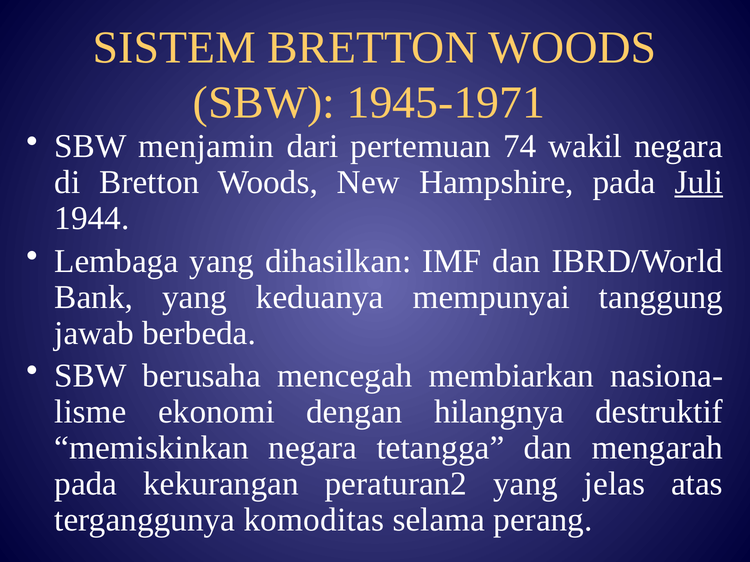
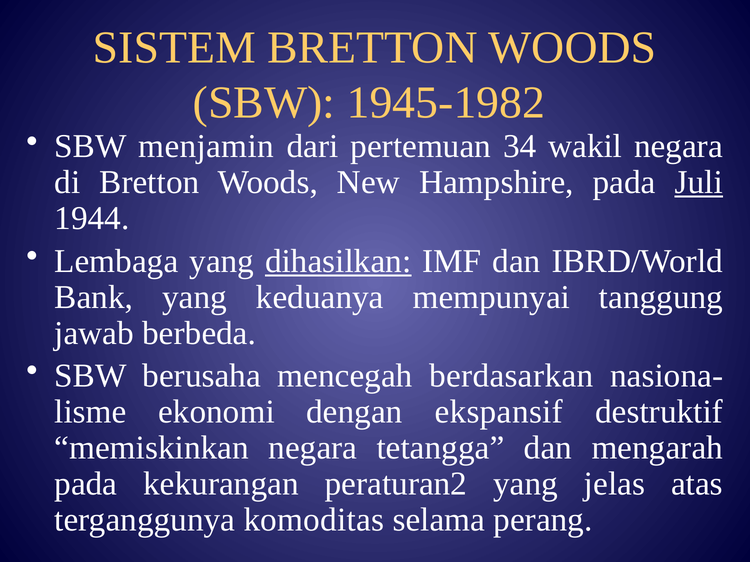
1945-1971: 1945-1971 -> 1945-1982 (446, 103)
74: 74 -> 34 (520, 147)
dihasilkan underline: none -> present (338, 261)
membiarkan: membiarkan -> berdasarkan (511, 376)
hilangnya: hilangnya -> ekspansif (499, 412)
